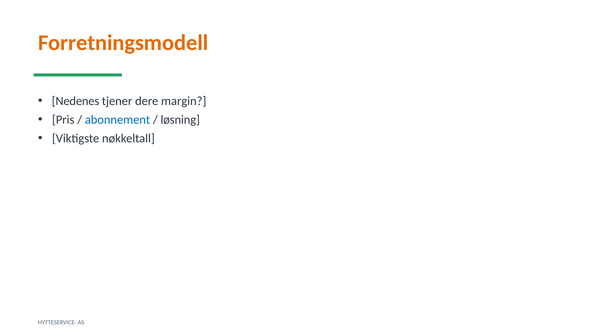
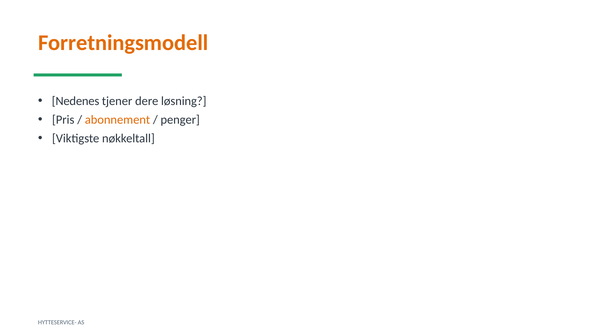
margin: margin -> løsning (184, 101)
abonnement colour: blue -> orange (117, 120)
løsning: løsning -> penger (180, 120)
